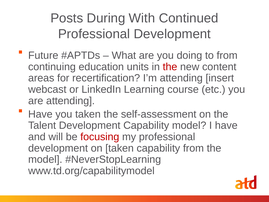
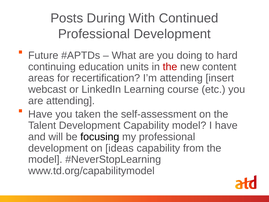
to from: from -> hard (227, 55)
focusing colour: red -> black (100, 137)
on taken: taken -> ideas (119, 148)
